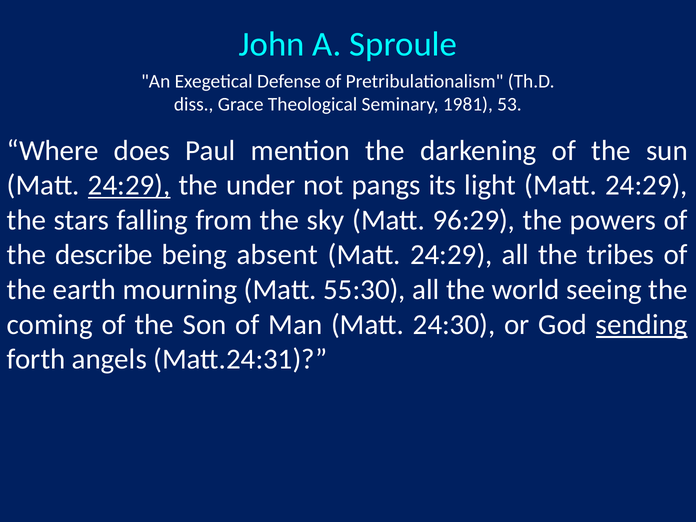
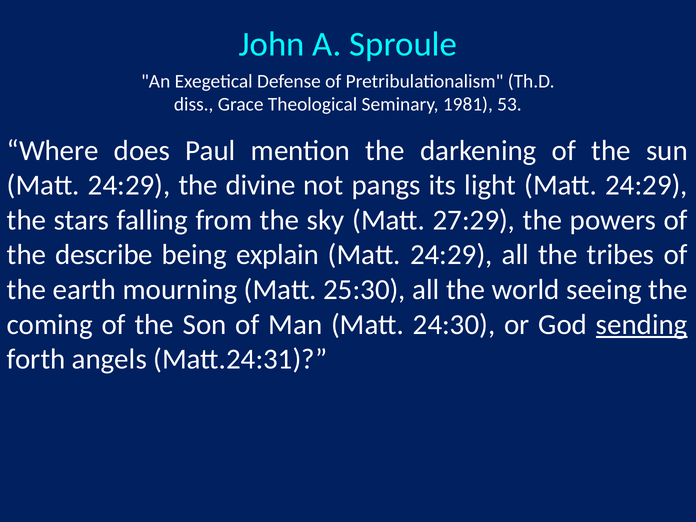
24:29 underline: present -> none (129, 185)
under: under -> divine (261, 185)
96:29: 96:29 -> 27:29 (474, 220)
absent: absent -> explain (278, 255)
55:30: 55:30 -> 25:30 (364, 290)
